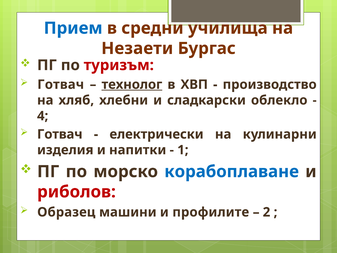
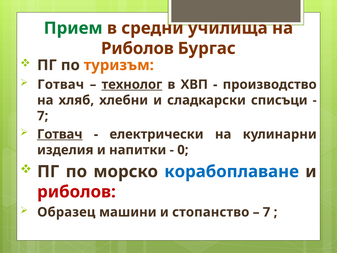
Прием colour: blue -> green (73, 28)
Незаети: Незаети -> Риболов (137, 48)
туризъм colour: red -> orange (119, 65)
облекло: облекло -> списъци (279, 100)
4: 4 -> 7 (43, 116)
Готвач underline: none -> present (60, 134)
1: 1 -> 0 (183, 150)
профилите: профилите -> стопанство (211, 212)
2: 2 -> 7 (267, 212)
